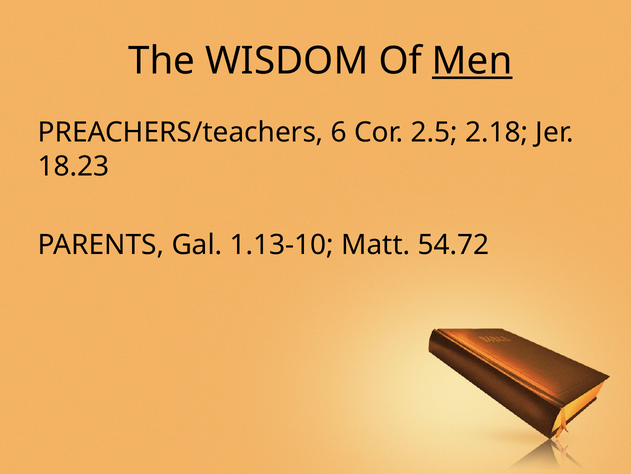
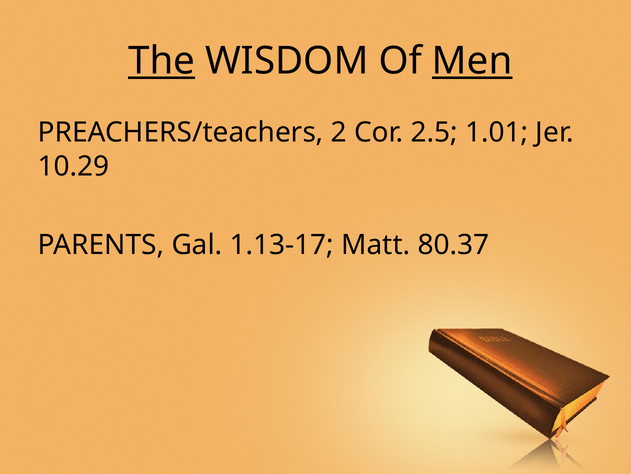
The underline: none -> present (162, 61)
6: 6 -> 2 (339, 132)
2.18: 2.18 -> 1.01 (497, 132)
18.23: 18.23 -> 10.29 (74, 166)
1.13-10: 1.13-10 -> 1.13-17 (282, 245)
54.72: 54.72 -> 80.37 (453, 245)
